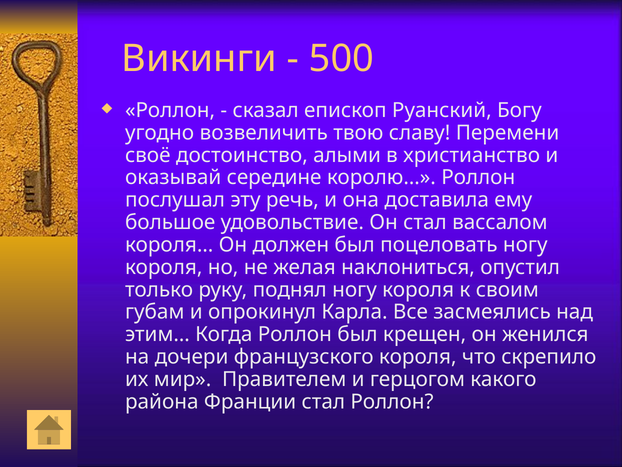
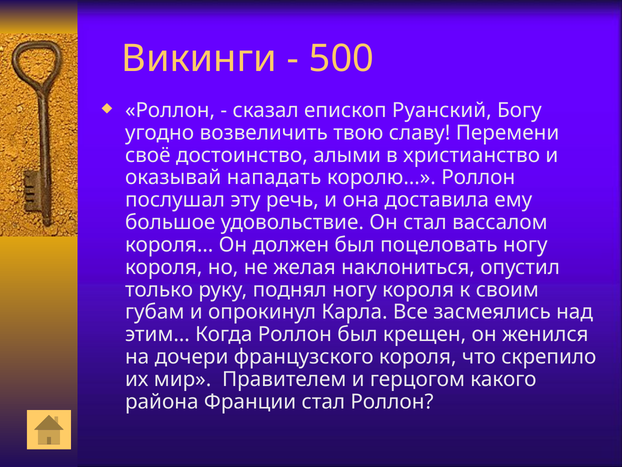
середине: середине -> нападать (274, 177)
